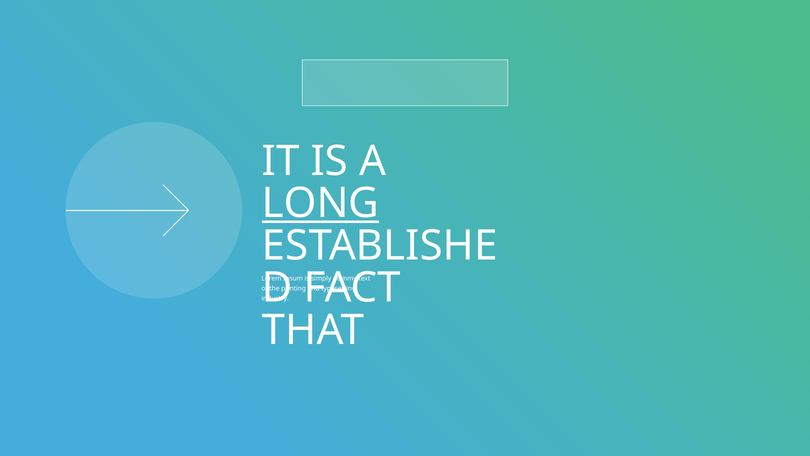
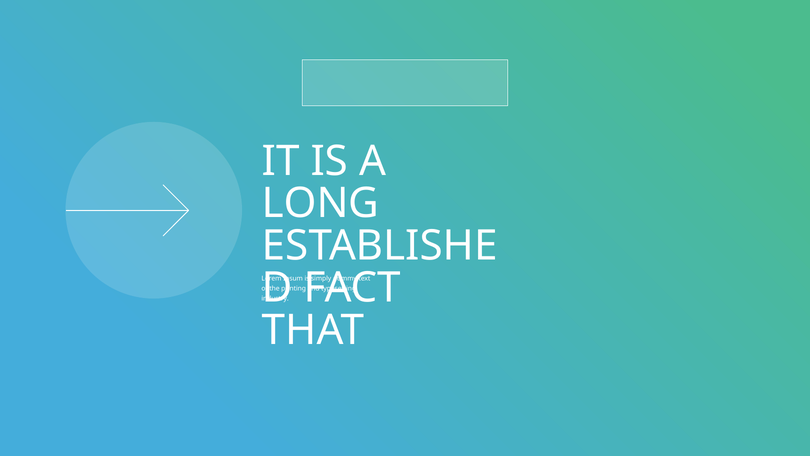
LONG underline: present -> none (321, 203)
